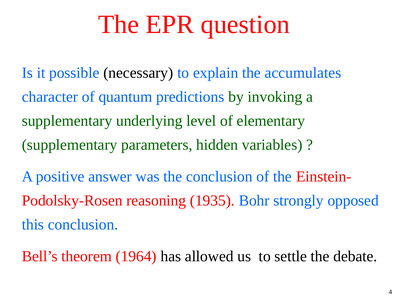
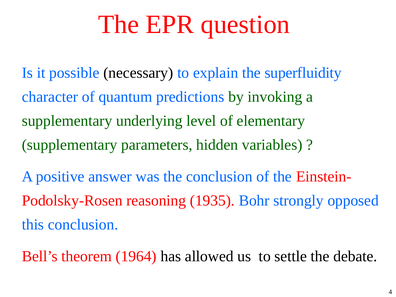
accumulates: accumulates -> superfluidity (303, 73)
